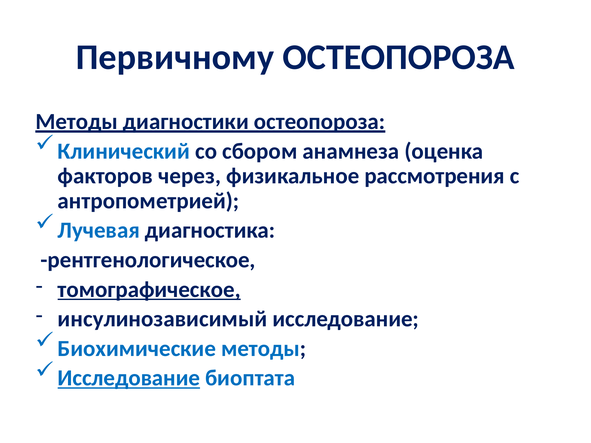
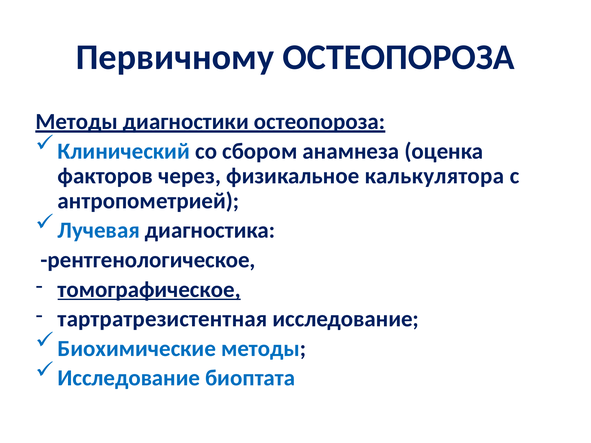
рассмотрения: рассмотрения -> калькулятора (434, 176)
инсулинозависимый: инсулинозависимый -> тартратрезистентная (162, 319)
Исследование underline: present -> none (129, 378)
